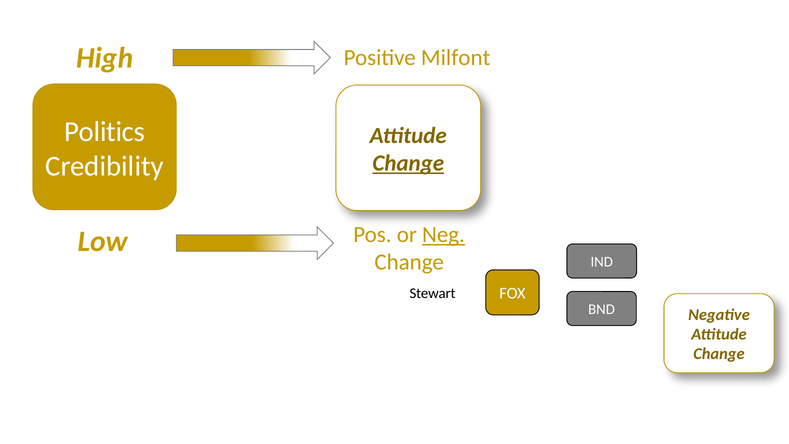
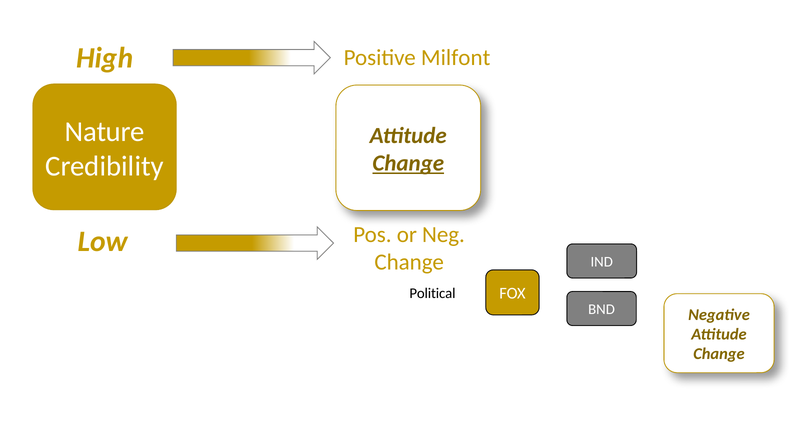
Politics: Politics -> Nature (105, 132)
Neg underline: present -> none (443, 235)
Stewart: Stewart -> Political (432, 293)
